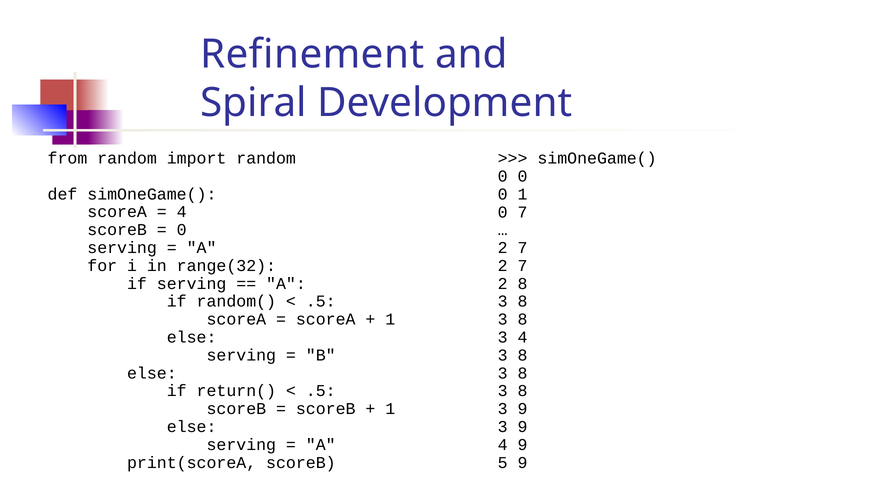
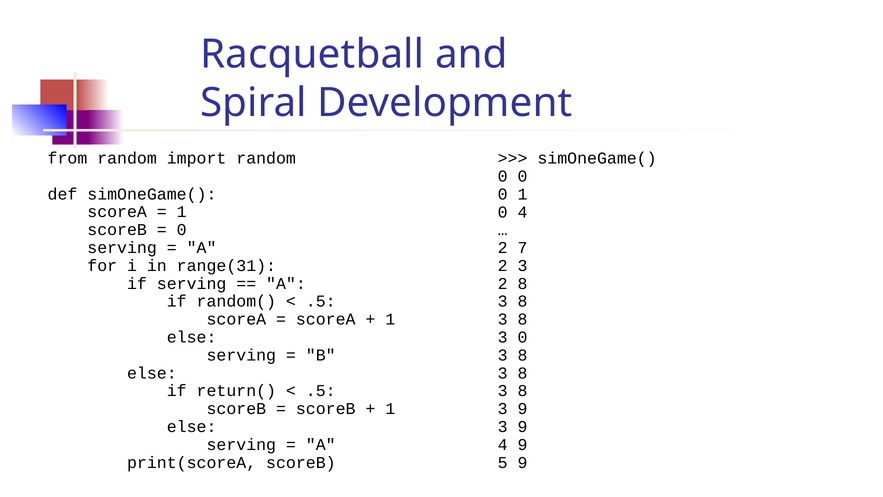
Refinement: Refinement -> Racquetball (312, 54)
4: 4 -> 1 (182, 212)
0 7: 7 -> 4 (523, 212)
range(32: range(32 -> range(31 (226, 266)
7: 7 -> 3 (523, 266)
3 4: 4 -> 0 (523, 337)
